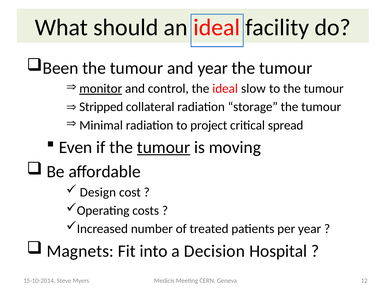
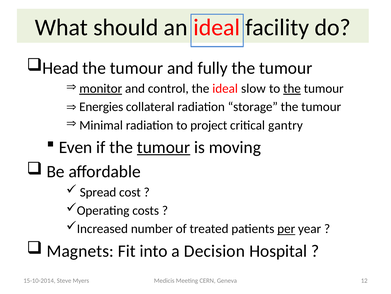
Been: Been -> Head (61, 68)
and year: year -> fully (213, 68)
the underline: none -> present (292, 88)
Stripped: Stripped -> Energies (101, 107)
spread: spread -> gantry (285, 125)
Design: Design -> Spread (98, 192)
per underline: none -> present (286, 228)
